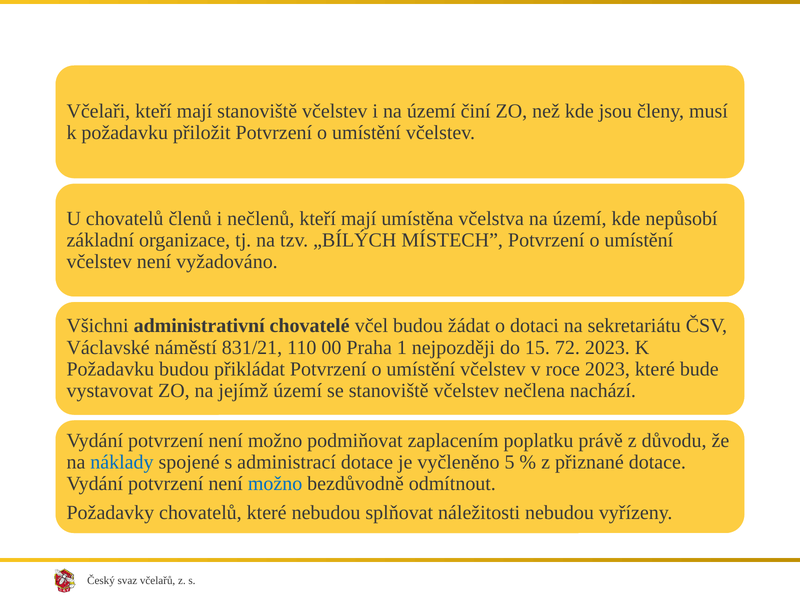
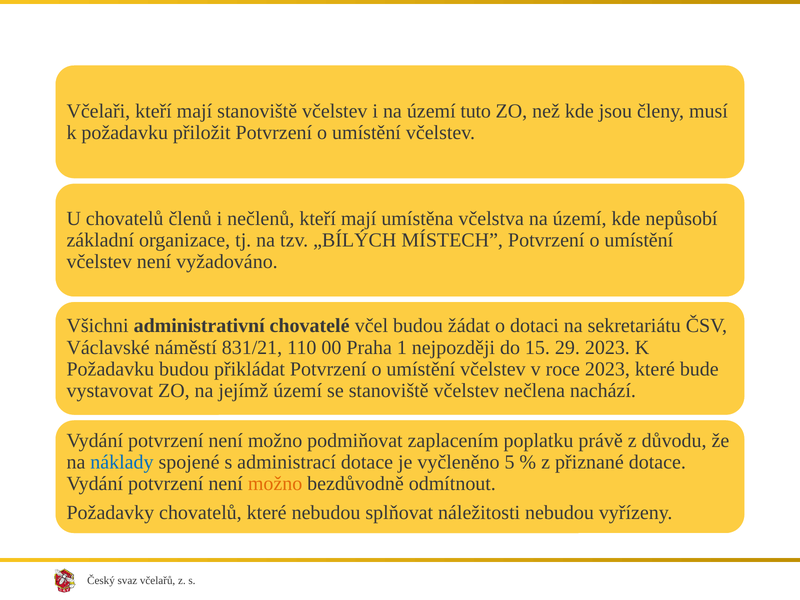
činí: činí -> tuto (476, 111)
72: 72 -> 29 (567, 347)
možno colour: blue -> orange (275, 484)
